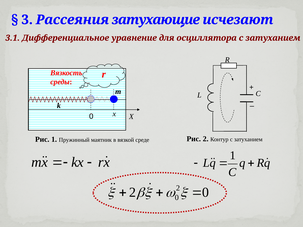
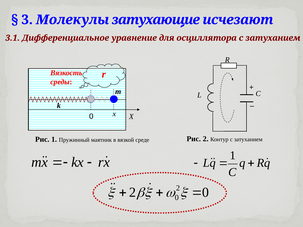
Рассеяния: Рассеяния -> Молекулы (72, 20)
